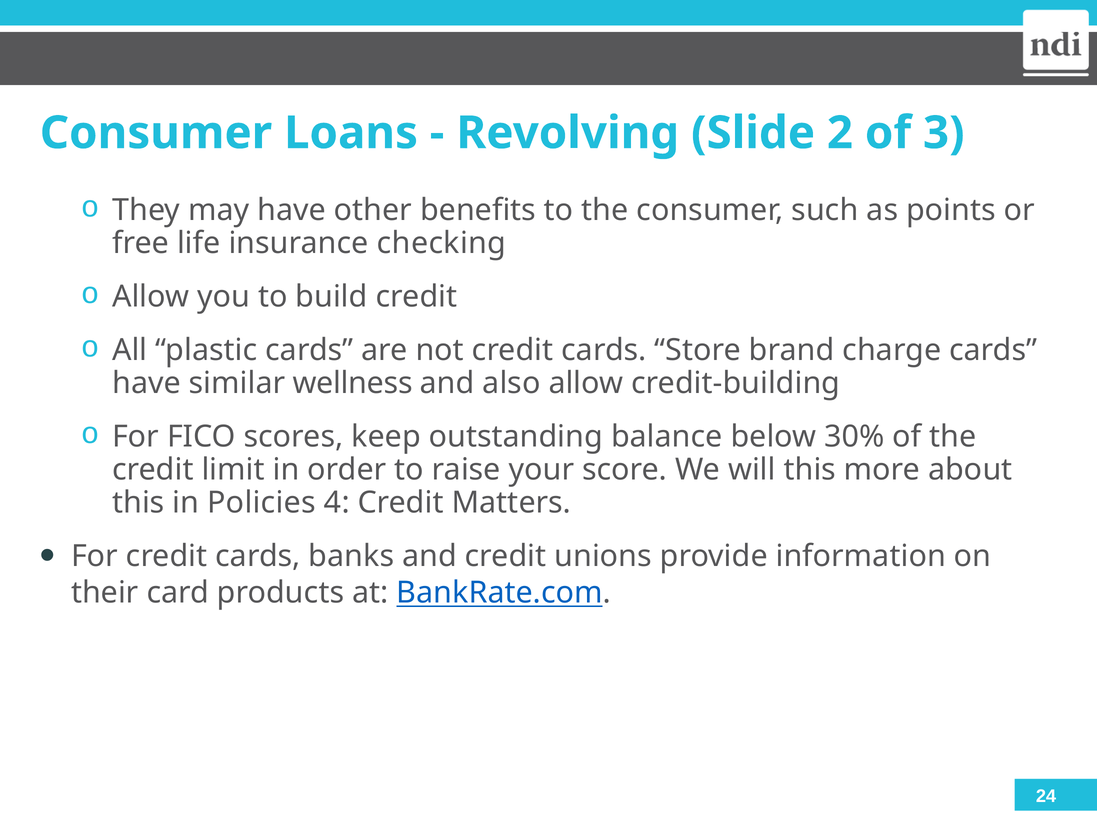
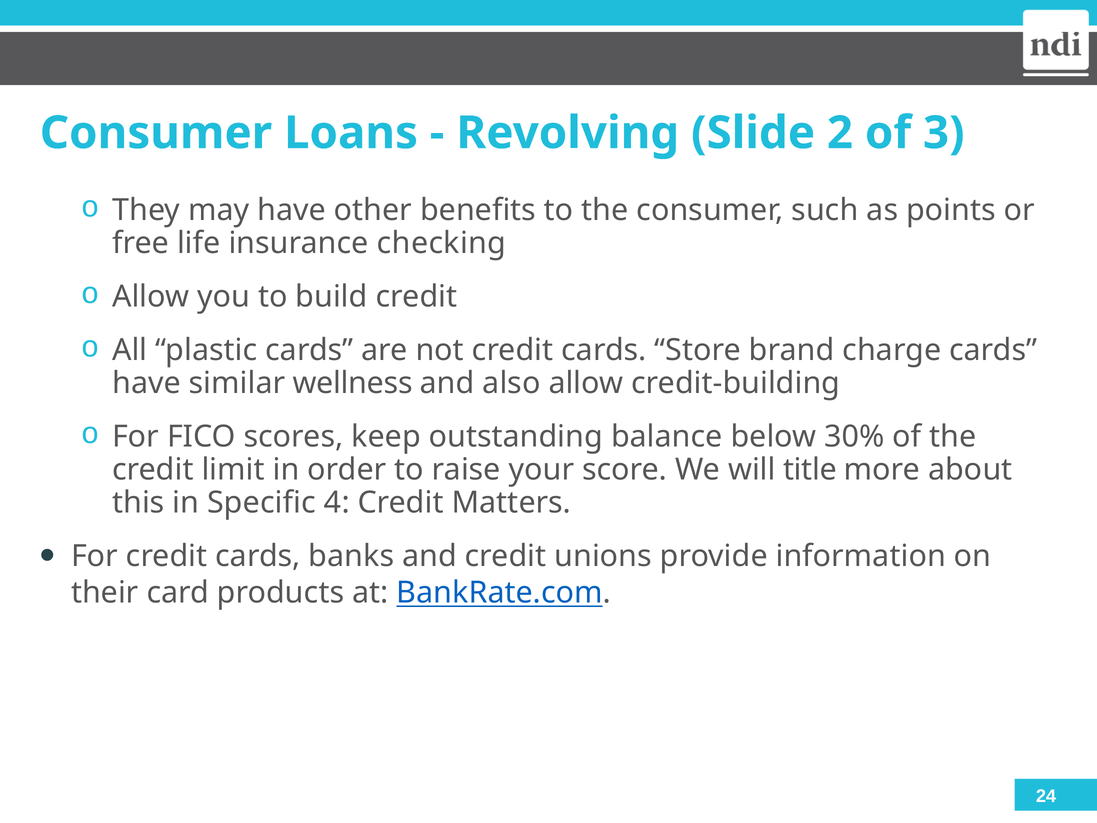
will this: this -> title (810, 469)
Policies: Policies -> Specific (262, 502)
